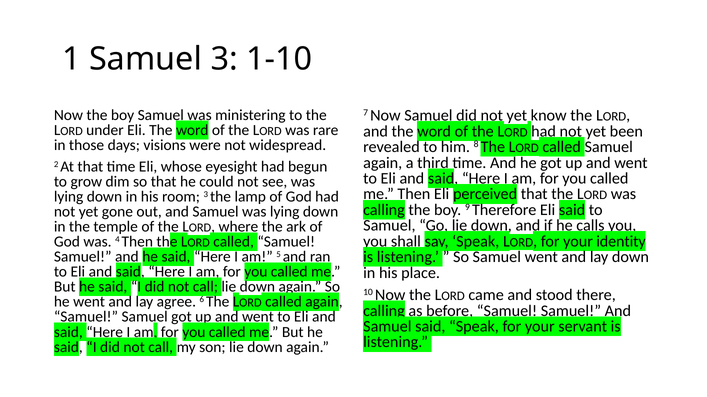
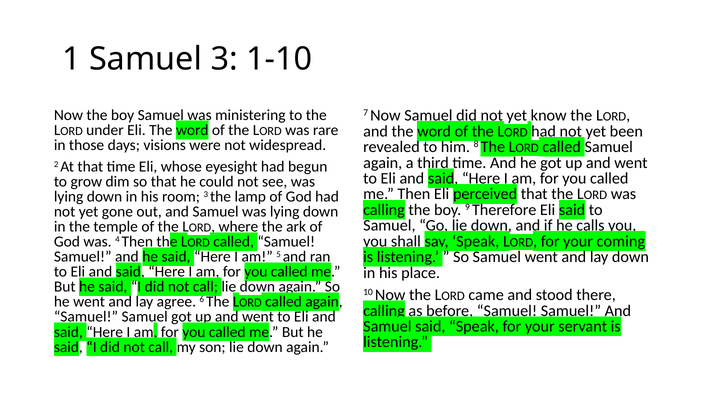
identity: identity -> coming (621, 242)
